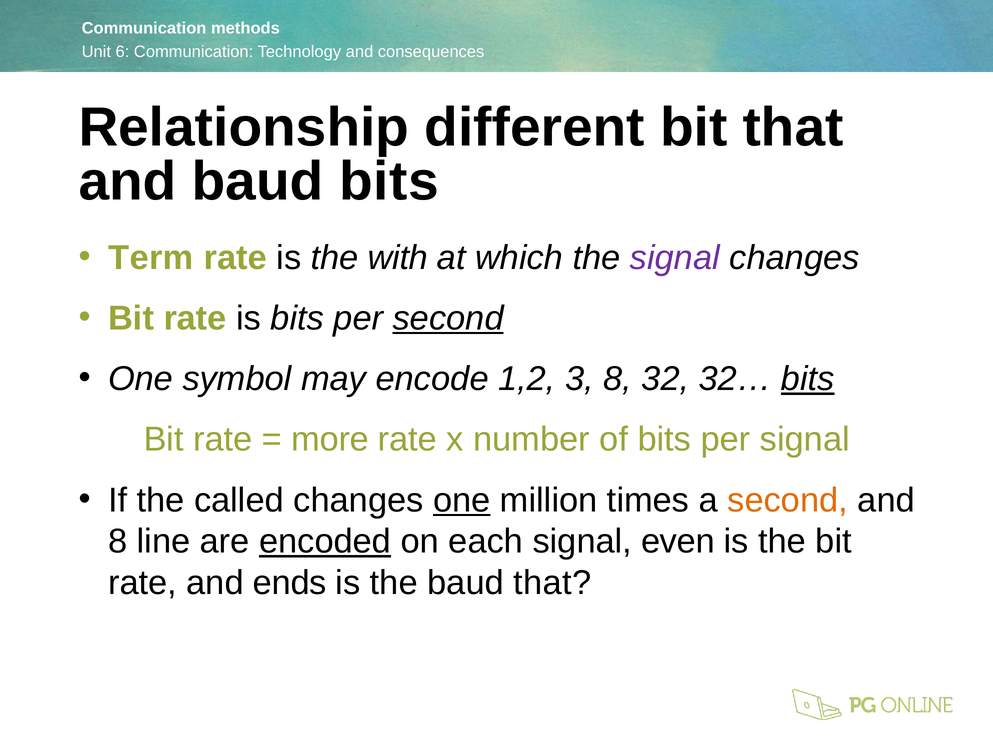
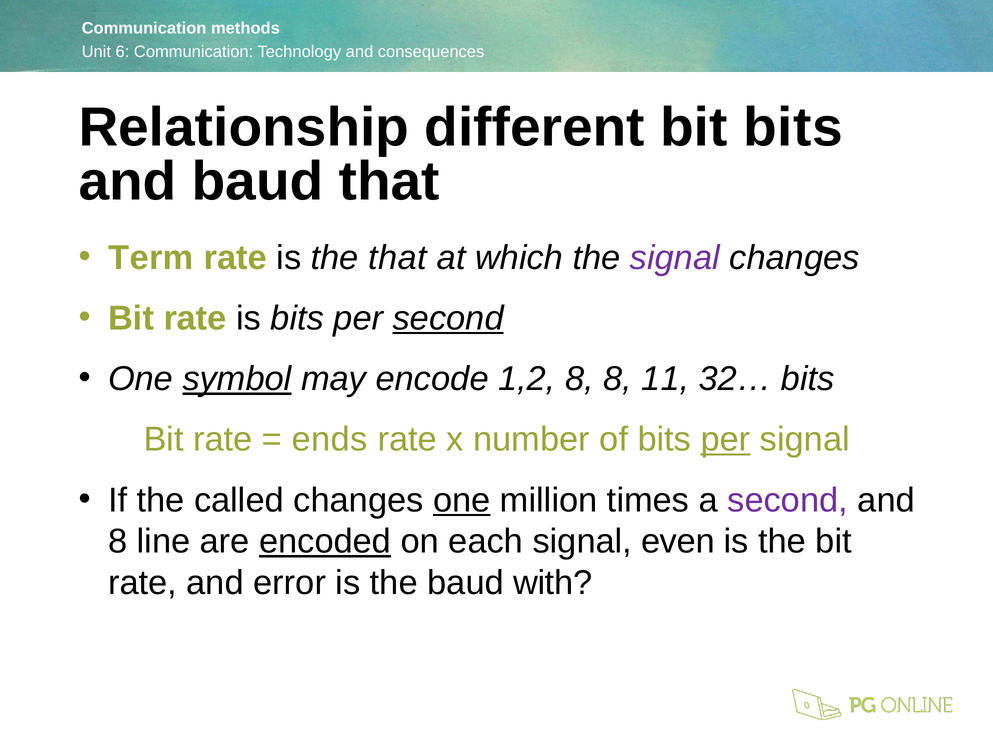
bit that: that -> bits (793, 128)
baud bits: bits -> that (389, 182)
the with: with -> that (398, 258)
symbol underline: none -> present (237, 379)
1,2 3: 3 -> 8 (579, 379)
32: 32 -> 11 (665, 379)
bits underline: present -> none (808, 379)
more: more -> ends (330, 440)
per underline: none -> present (726, 440)
second colour: orange -> purple (788, 501)
ends: ends -> error (290, 583)
baud that: that -> with (553, 583)
